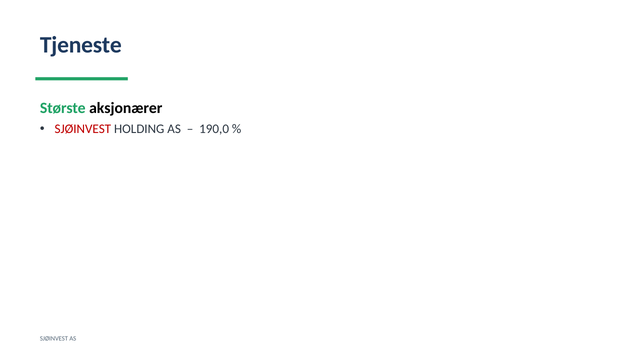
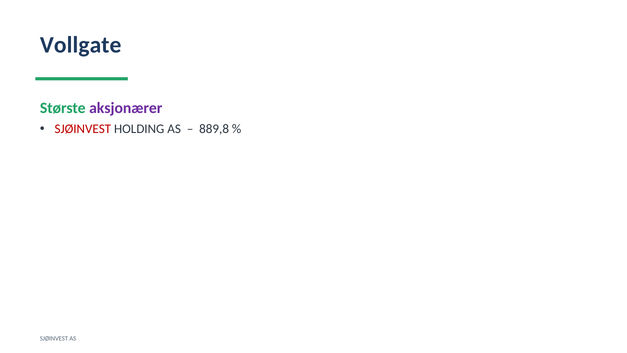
Tjeneste: Tjeneste -> Vollgate (81, 45)
aksjonærer colour: black -> purple (126, 108)
190,0: 190,0 -> 889,8 (214, 129)
